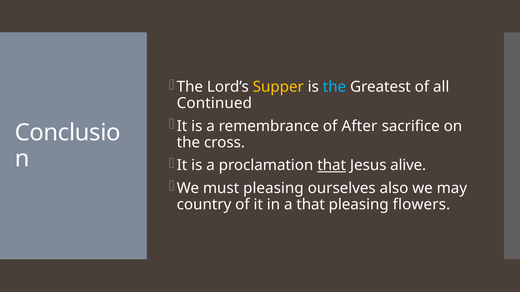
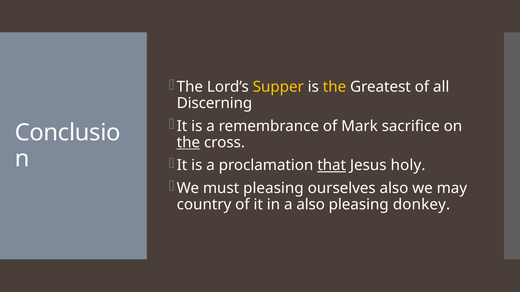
the colour: light blue -> yellow (334, 87)
Continued: Continued -> Discerning (214, 103)
After: After -> Mark (360, 126)
the underline: none -> present (188, 143)
alive: alive -> holy (408, 166)
a that: that -> also (311, 205)
flowers: flowers -> donkey (421, 205)
